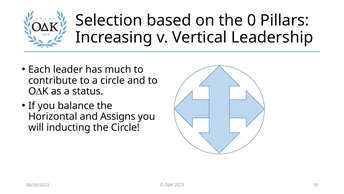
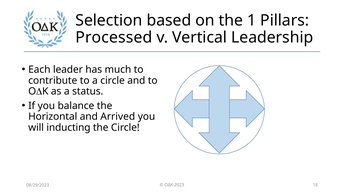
0: 0 -> 1 (252, 20)
Increasing: Increasing -> Processed (114, 37)
Assigns: Assigns -> Arrived (118, 116)
